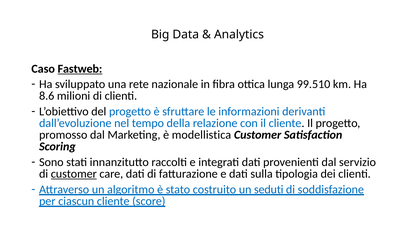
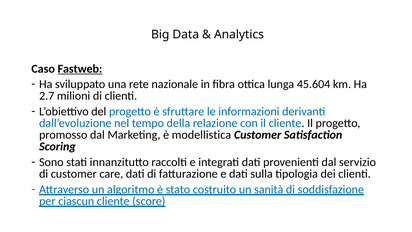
99.510: 99.510 -> 45.604 (314, 84)
8.6: 8.6 -> 2.7 (47, 96)
customer underline: present -> none (74, 174)
seduti: seduti -> sanità (269, 189)
